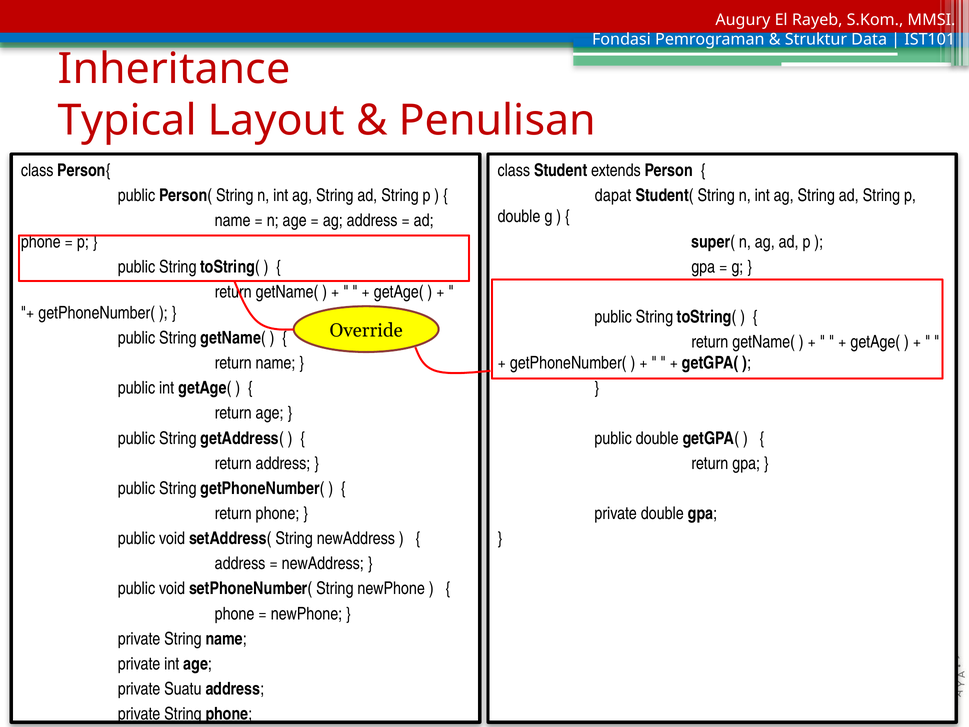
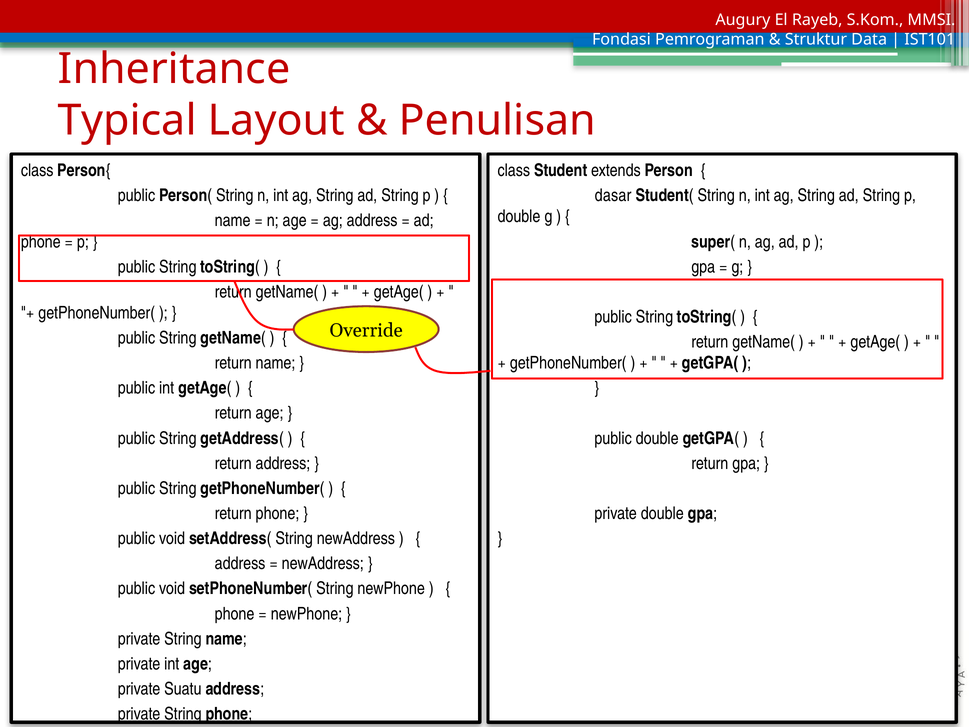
dapat: dapat -> dasar (613, 196)
